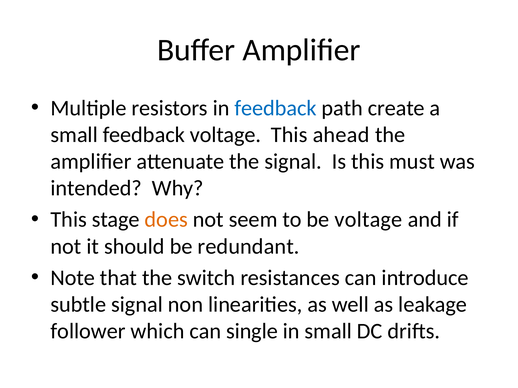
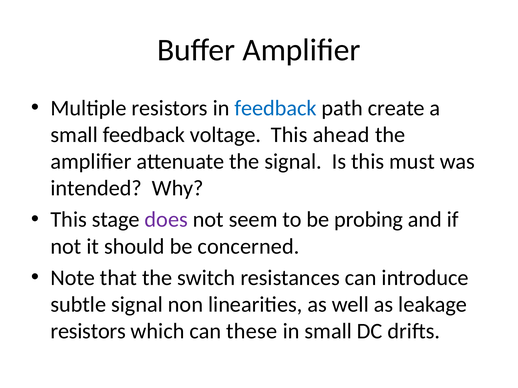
does colour: orange -> purple (166, 220)
be voltage: voltage -> probing (369, 220)
redundant: redundant -> concerned (249, 247)
follower: follower -> resistors (88, 332)
single: single -> these (252, 332)
